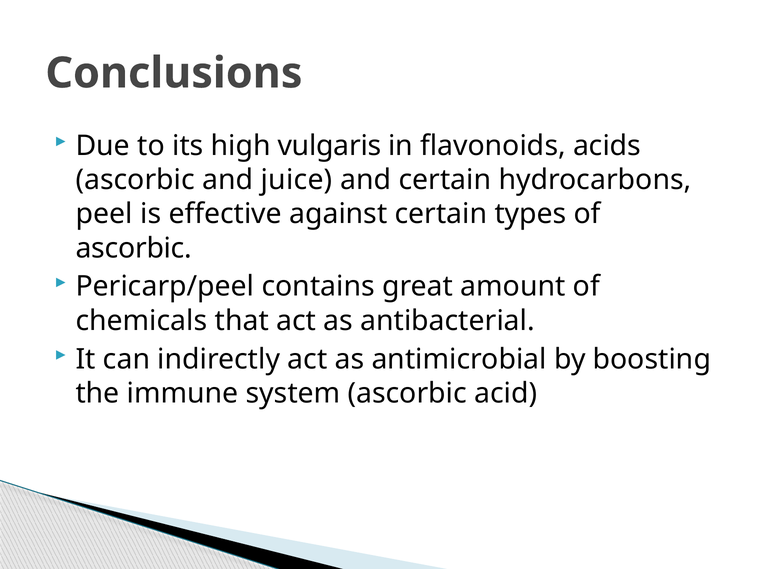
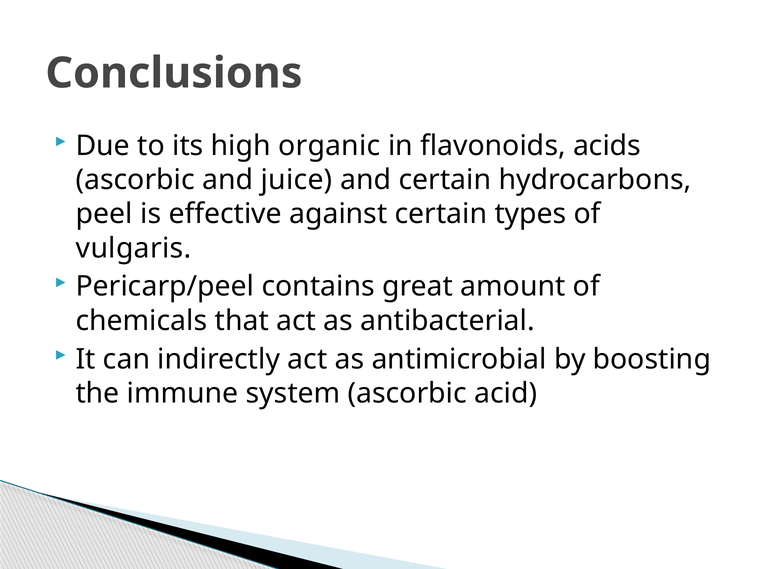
vulgaris: vulgaris -> organic (329, 146)
ascorbic: ascorbic -> vulgaris (134, 248)
